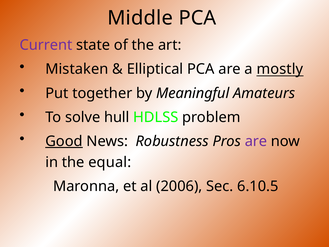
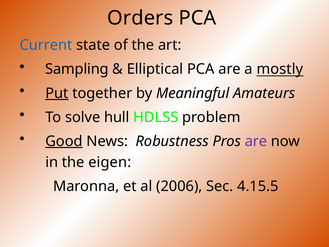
Middle: Middle -> Orders (140, 18)
Current colour: purple -> blue (46, 45)
Mistaken: Mistaken -> Sampling (77, 69)
Put underline: none -> present (57, 93)
equal: equal -> eigen (110, 162)
6.10.5: 6.10.5 -> 4.15.5 (258, 186)
